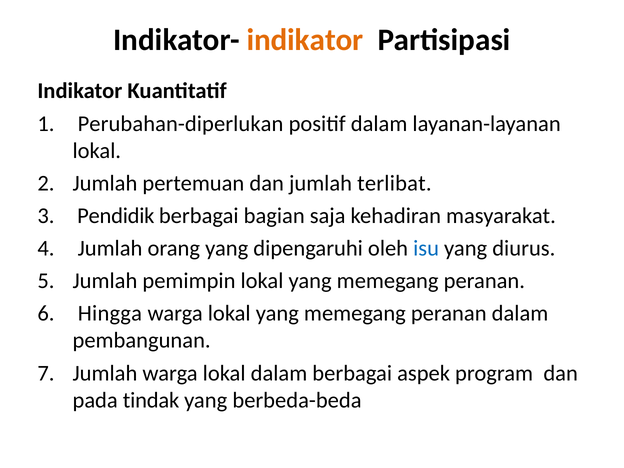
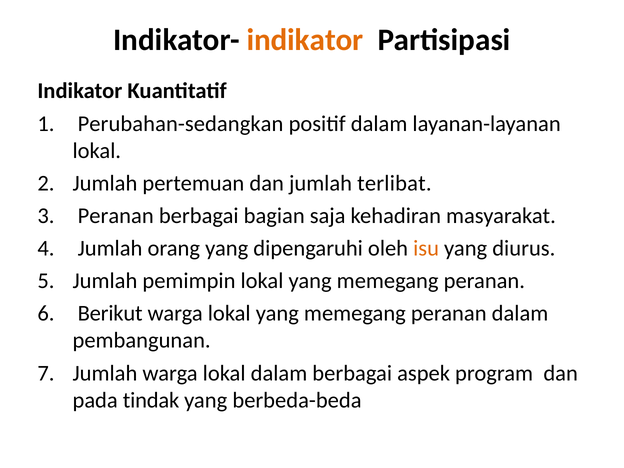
Perubahan-diperlukan: Perubahan-diperlukan -> Perubahan-sedangkan (181, 124)
Pendidik: Pendidik -> Peranan (116, 216)
isu colour: blue -> orange (426, 248)
Hingga: Hingga -> Berikut (110, 313)
